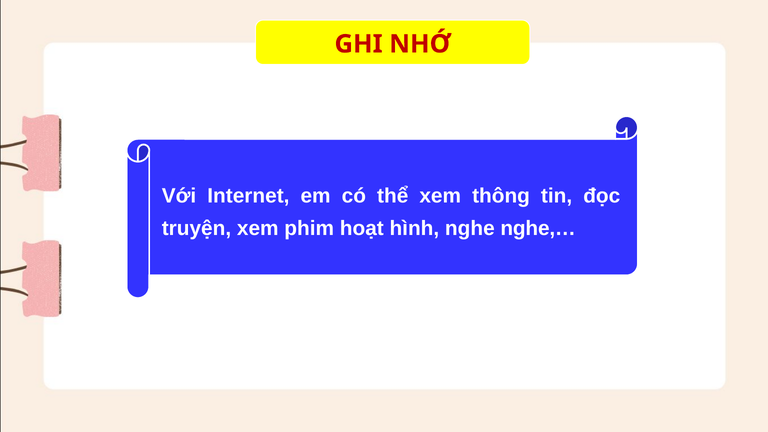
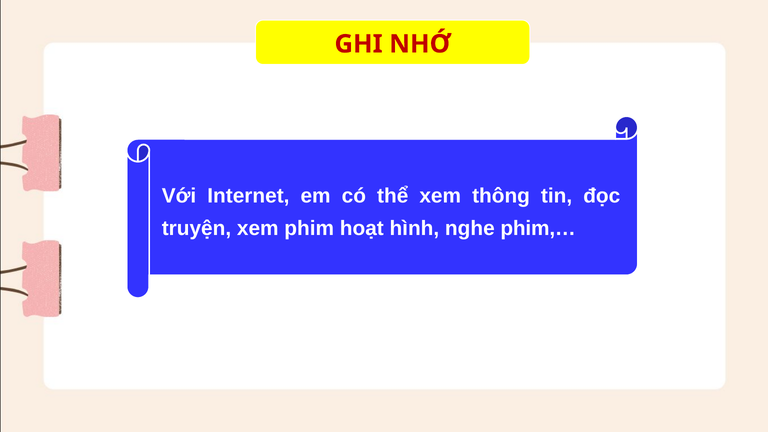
nghe,…: nghe,… -> phim,… (538, 229)
